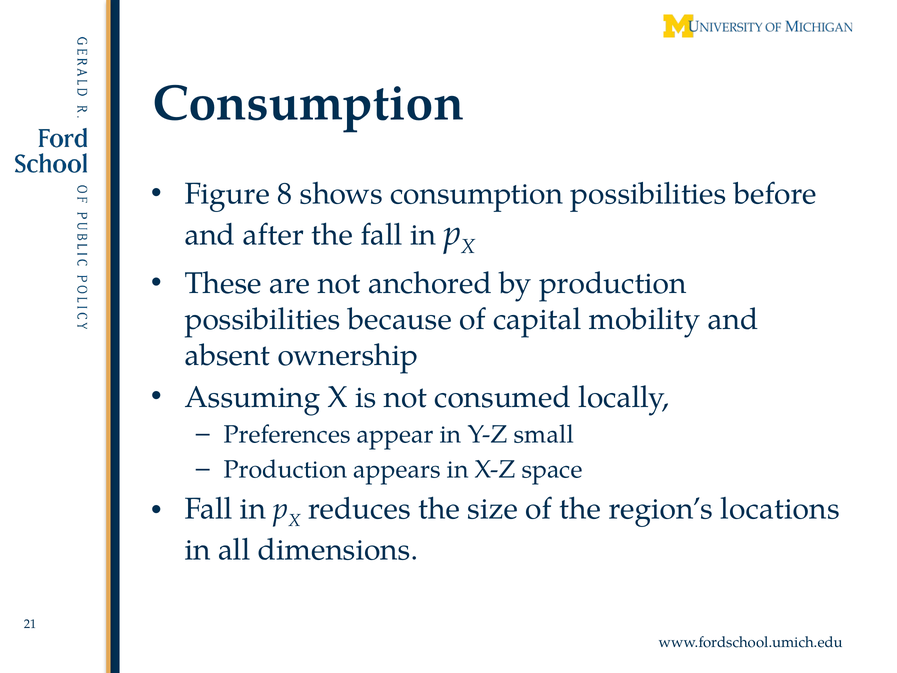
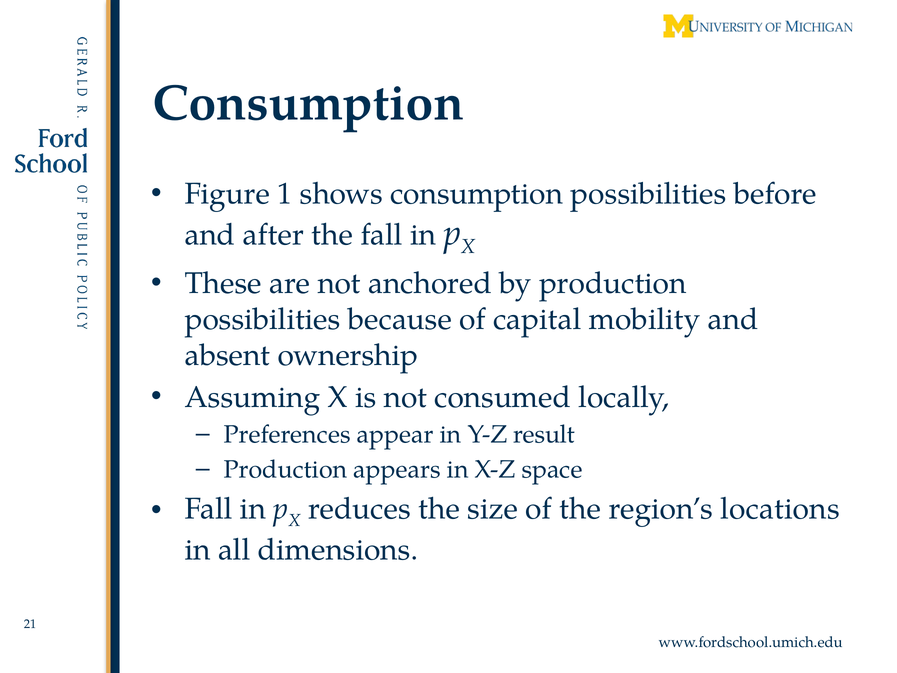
8: 8 -> 1 (285, 194)
small: small -> result (544, 435)
